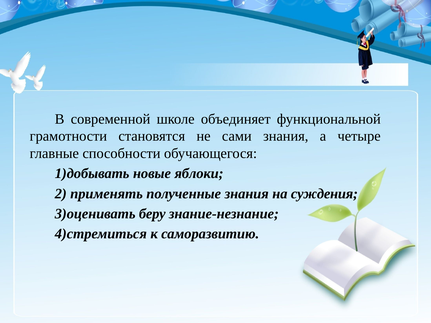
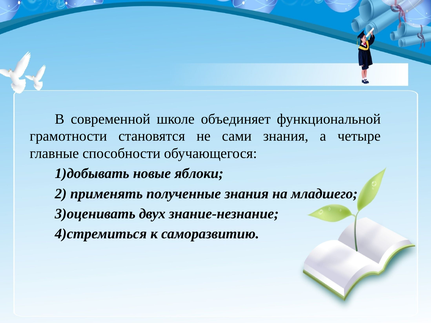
суждения: суждения -> младшего (324, 194)
беру: беру -> двух (152, 214)
